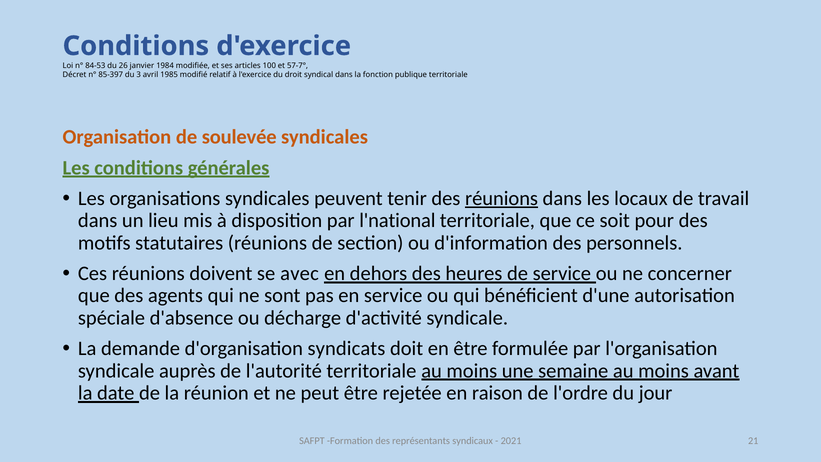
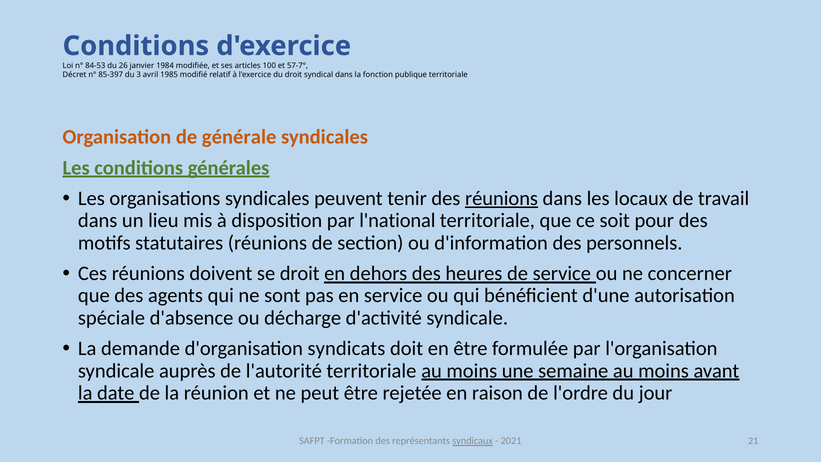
soulevée: soulevée -> générale (239, 137)
se avec: avec -> droit (300, 273)
syndicaux underline: none -> present (473, 441)
